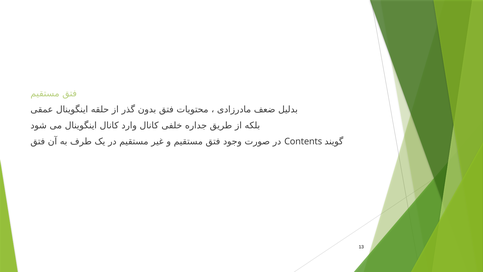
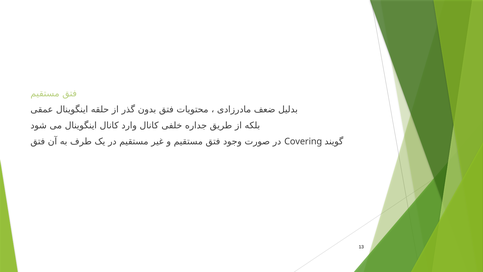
Contents: Contents -> Covering (303, 141)
